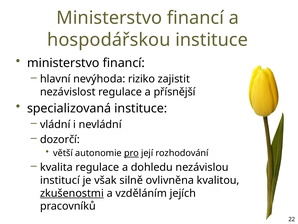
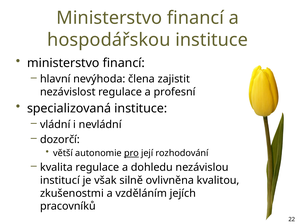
riziko: riziko -> člena (141, 79)
přísnější: přísnější -> profesní (175, 92)
zkušenostmi underline: present -> none (72, 193)
